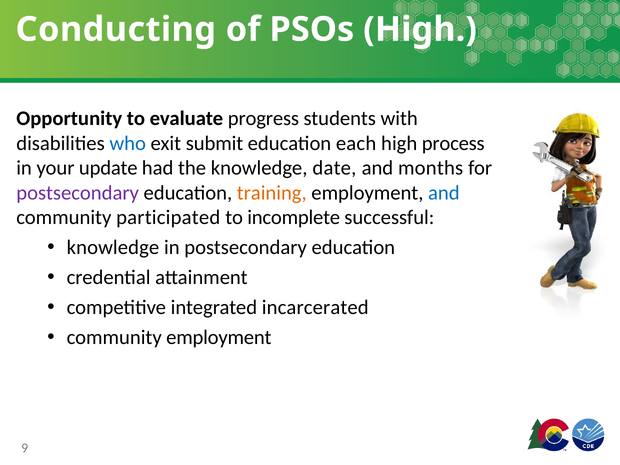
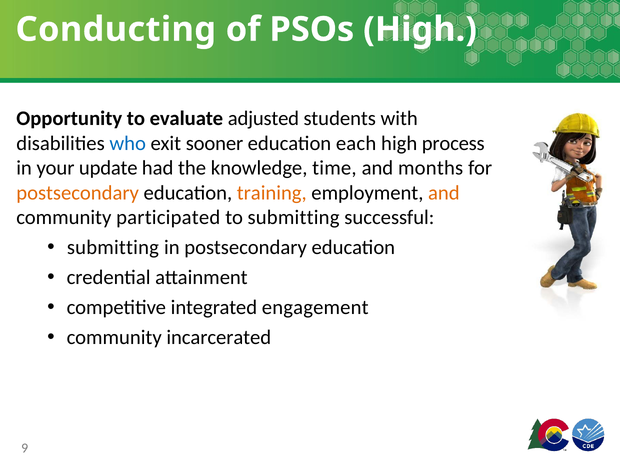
progress: progress -> adjusted (263, 118)
submit: submit -> sooner (215, 143)
date: date -> time (334, 168)
postsecondary colour: purple -> orange (78, 193)
and colour: blue -> orange (444, 193)
to incomplete: incomplete -> submitting (294, 218)
knowledge: knowledge -> submitting (113, 248)
incarcerated: incarcerated -> engagement (315, 308)
community employment: employment -> incarcerated (219, 338)
